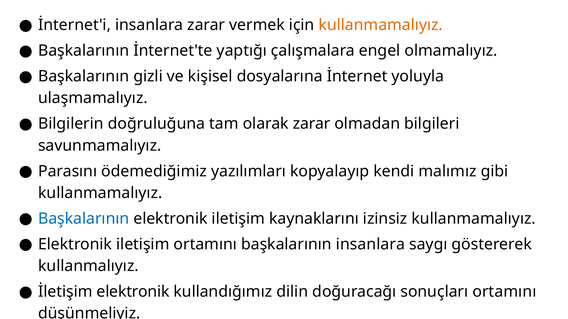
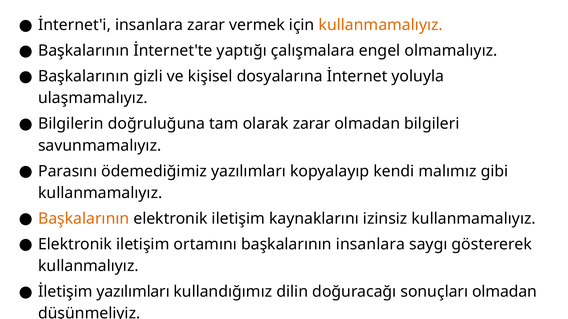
Başkalarının colour: blue -> orange (84, 219)
İletişim elektronik: elektronik -> yazılımları (133, 292)
sonuçları ortamını: ortamını -> olmadan (505, 292)
